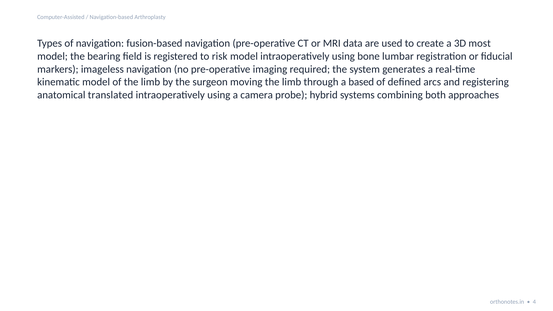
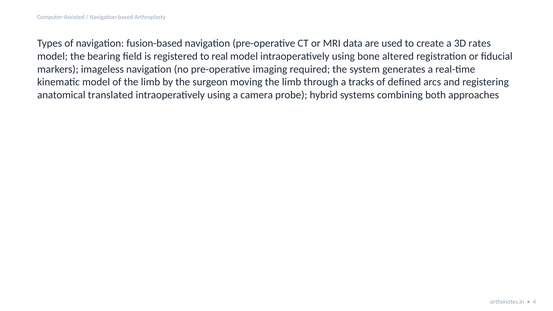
most: most -> rates (480, 43)
risk: risk -> real (220, 56)
lumbar: lumbar -> altered (398, 56)
based: based -> tracks (361, 82)
